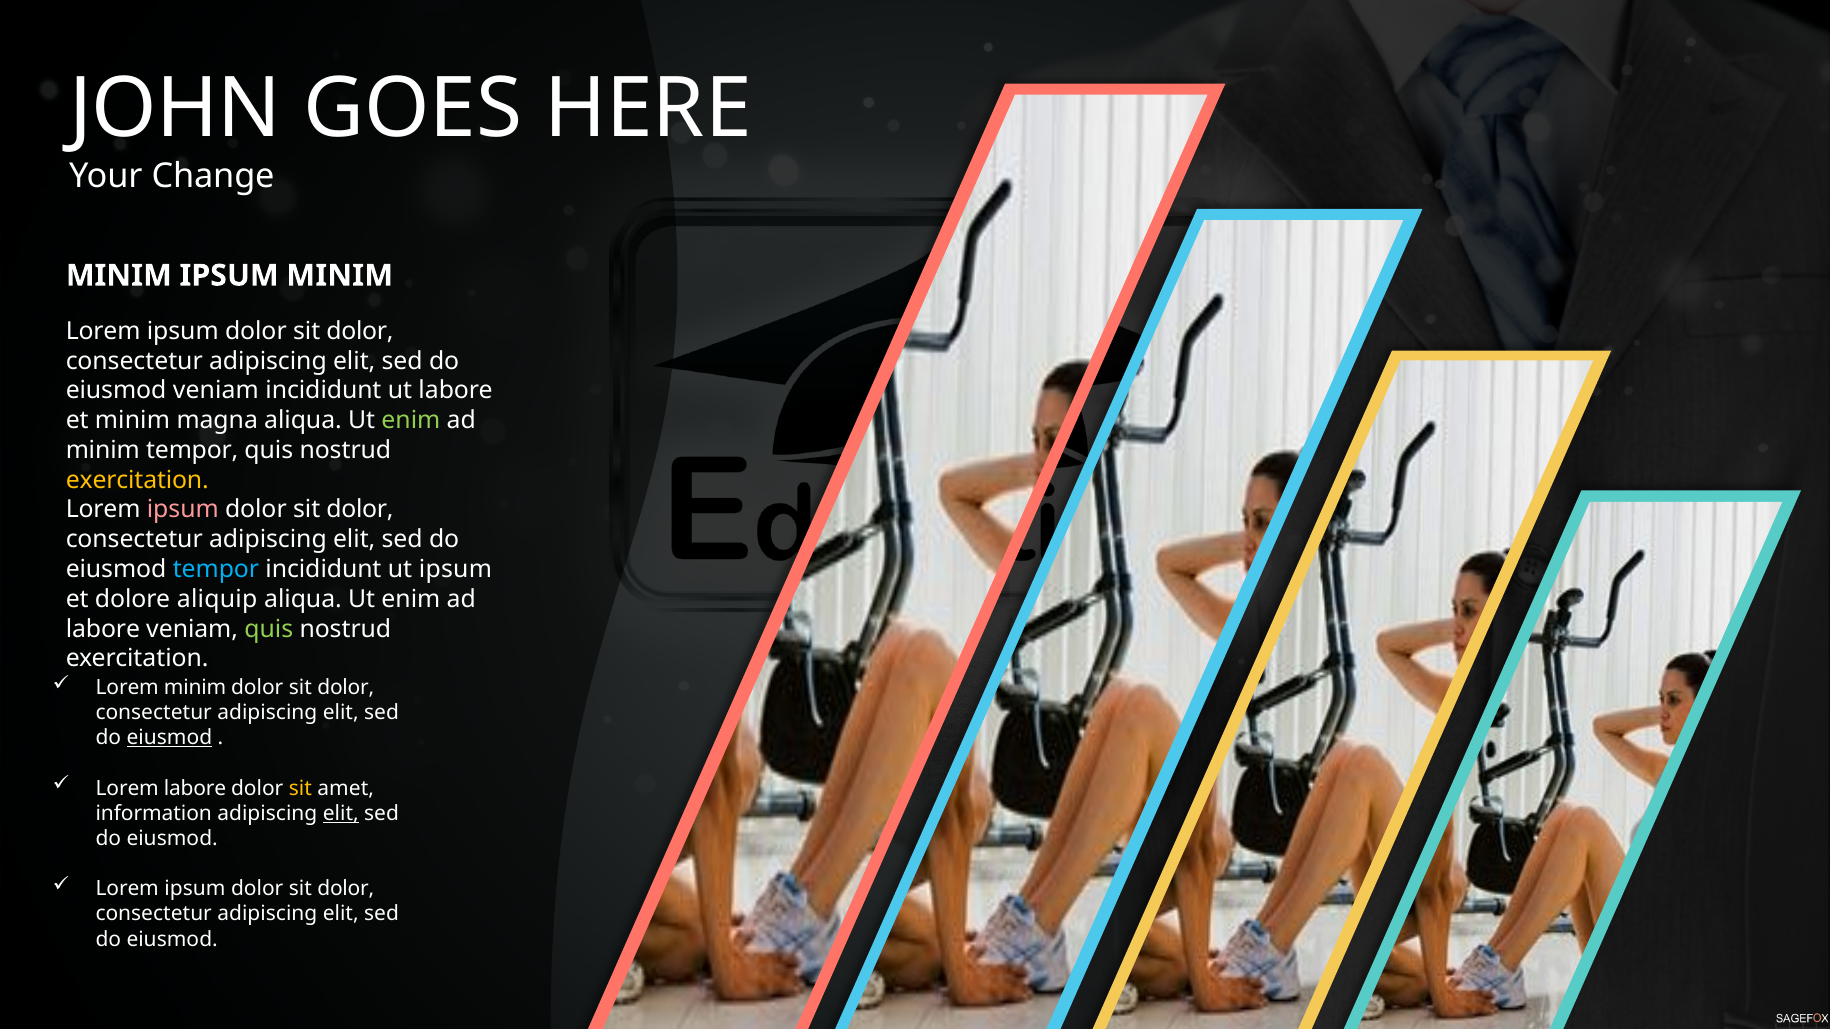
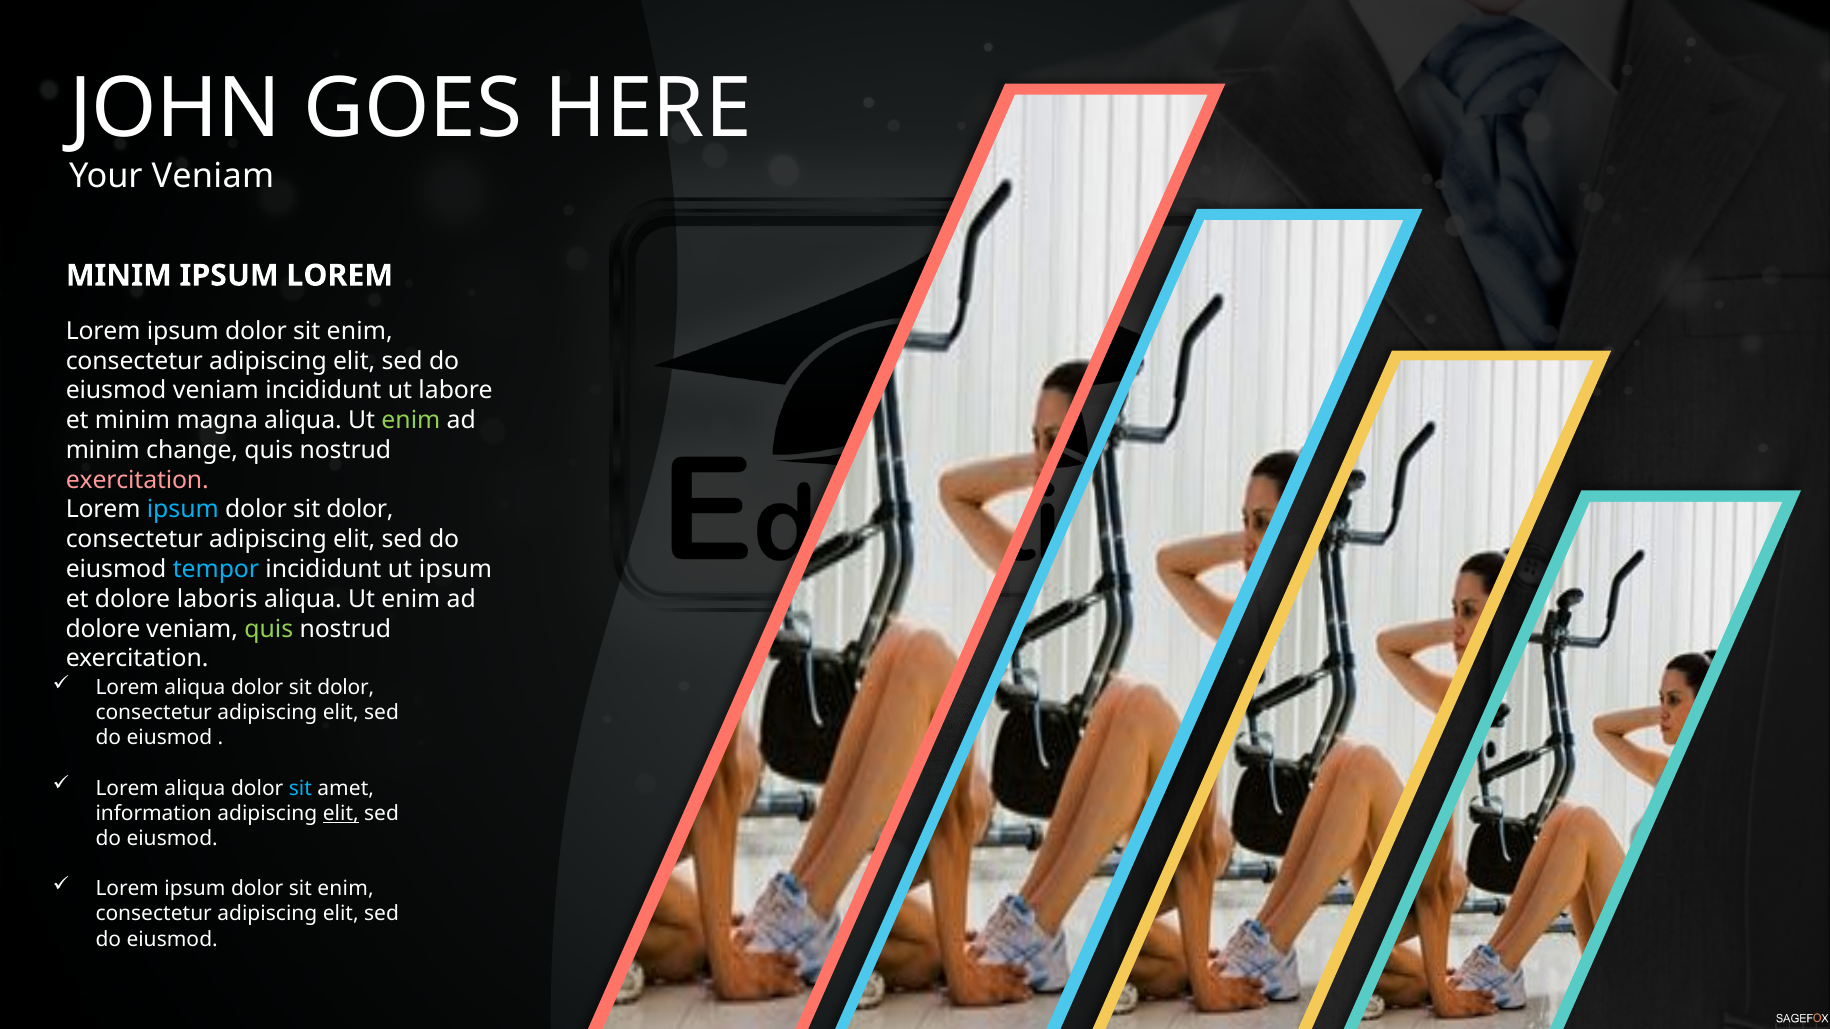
Your Change: Change -> Veniam (213, 176)
IPSUM MINIM: MINIM -> LOREM (340, 276)
dolor: dolor -> enim (360, 331)
minim tempor: tempor -> change (192, 450)
exercitation colour: yellow -> pink (137, 480)
ipsum colour: pink -> light blue (183, 510)
aliquip: aliquip -> laboris (217, 599)
labore: labore -> dolore (103, 629)
minim: minim -> aliqua (195, 688)
eiusmod underline: present -> none (169, 738)
labore: labore -> aliqua (195, 788)
sit colour: yellow -> light blue (300, 788)
dolor: dolor -> enim (346, 889)
